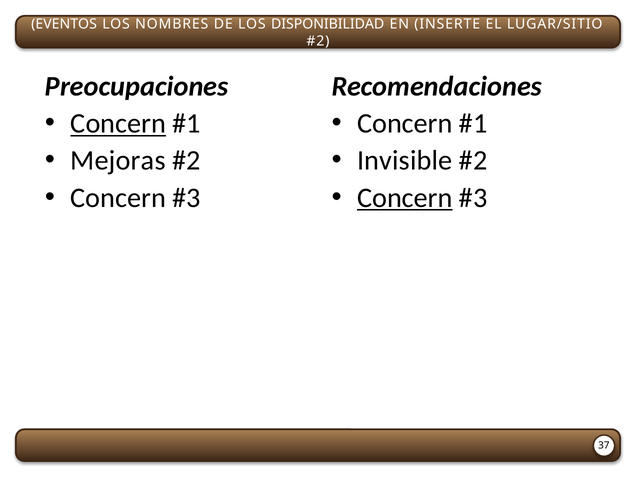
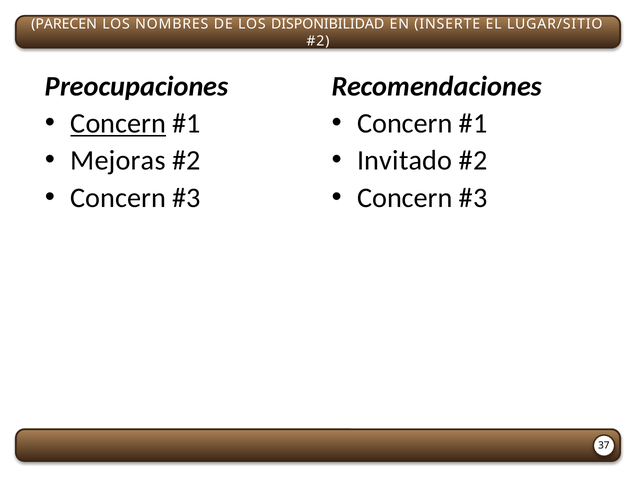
EVENTOS: EVENTOS -> PARECEN (64, 24)
Invisible: Invisible -> Invitado (405, 161)
Concern underline: present -> none (405, 198)
